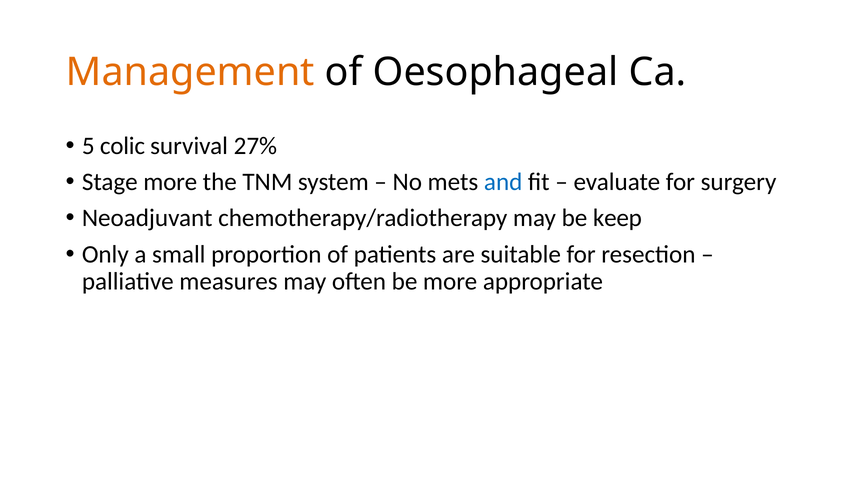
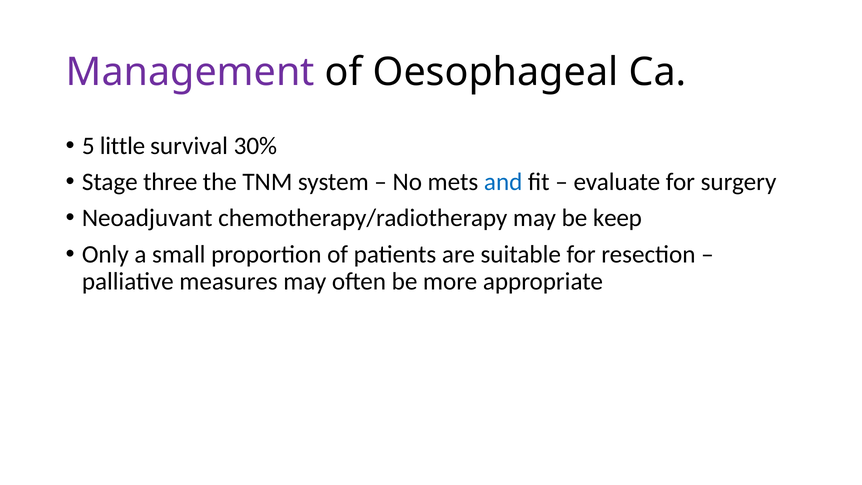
Management colour: orange -> purple (190, 72)
colic: colic -> little (122, 146)
27%: 27% -> 30% (255, 146)
Stage more: more -> three (170, 182)
